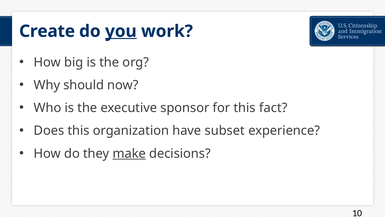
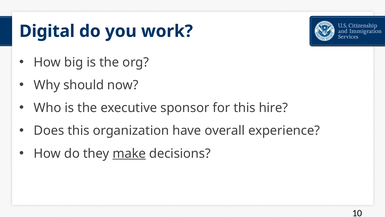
Create: Create -> Digital (47, 31)
you underline: present -> none (121, 31)
fact: fact -> hire (273, 108)
subset: subset -> overall (225, 130)
